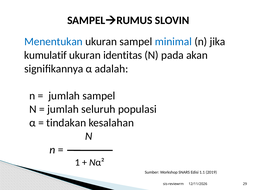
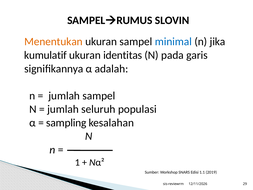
Menentukan colour: blue -> orange (53, 42)
akan: akan -> garis (197, 55)
tindakan: tindakan -> sampling (66, 123)
